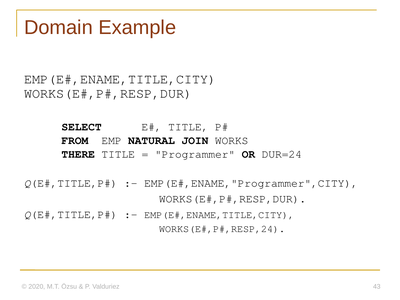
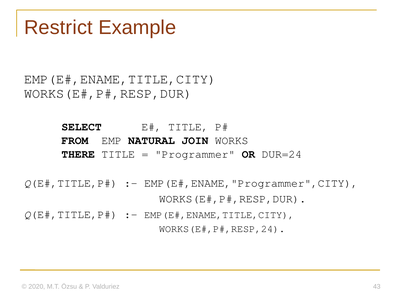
Domain: Domain -> Restrict (58, 28)
